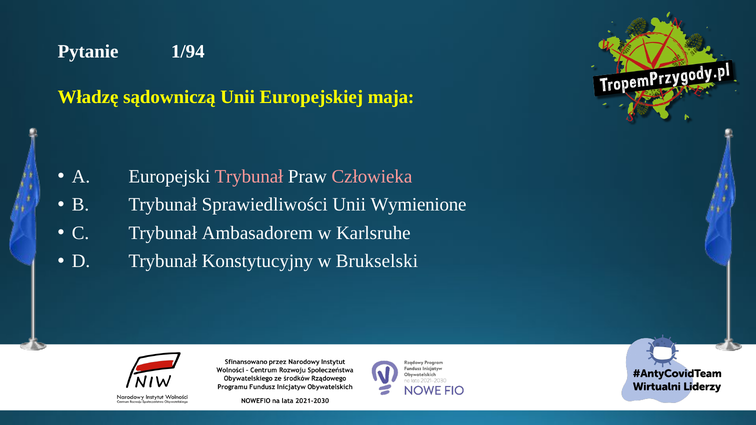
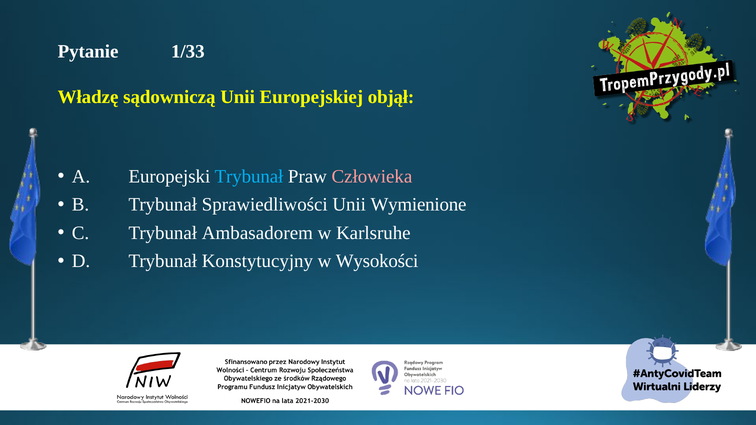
1/94: 1/94 -> 1/33 (188, 52)
maja: maja -> objął (391, 97)
Trybunał colour: pink -> light blue (249, 176)
Brukselski: Brukselski -> Wysokości (377, 261)
